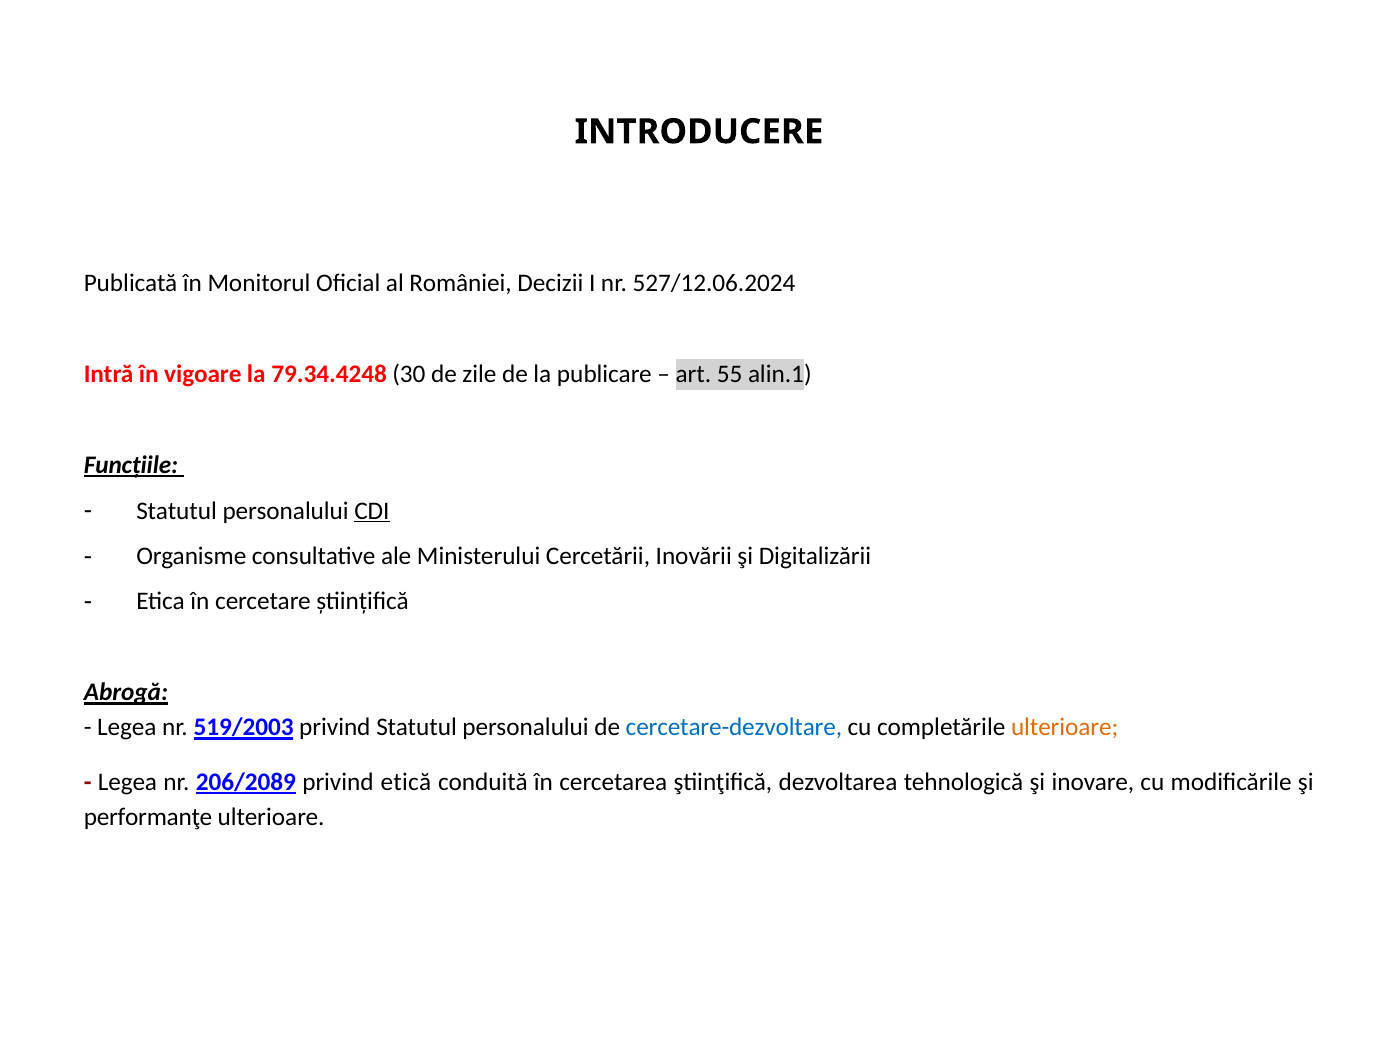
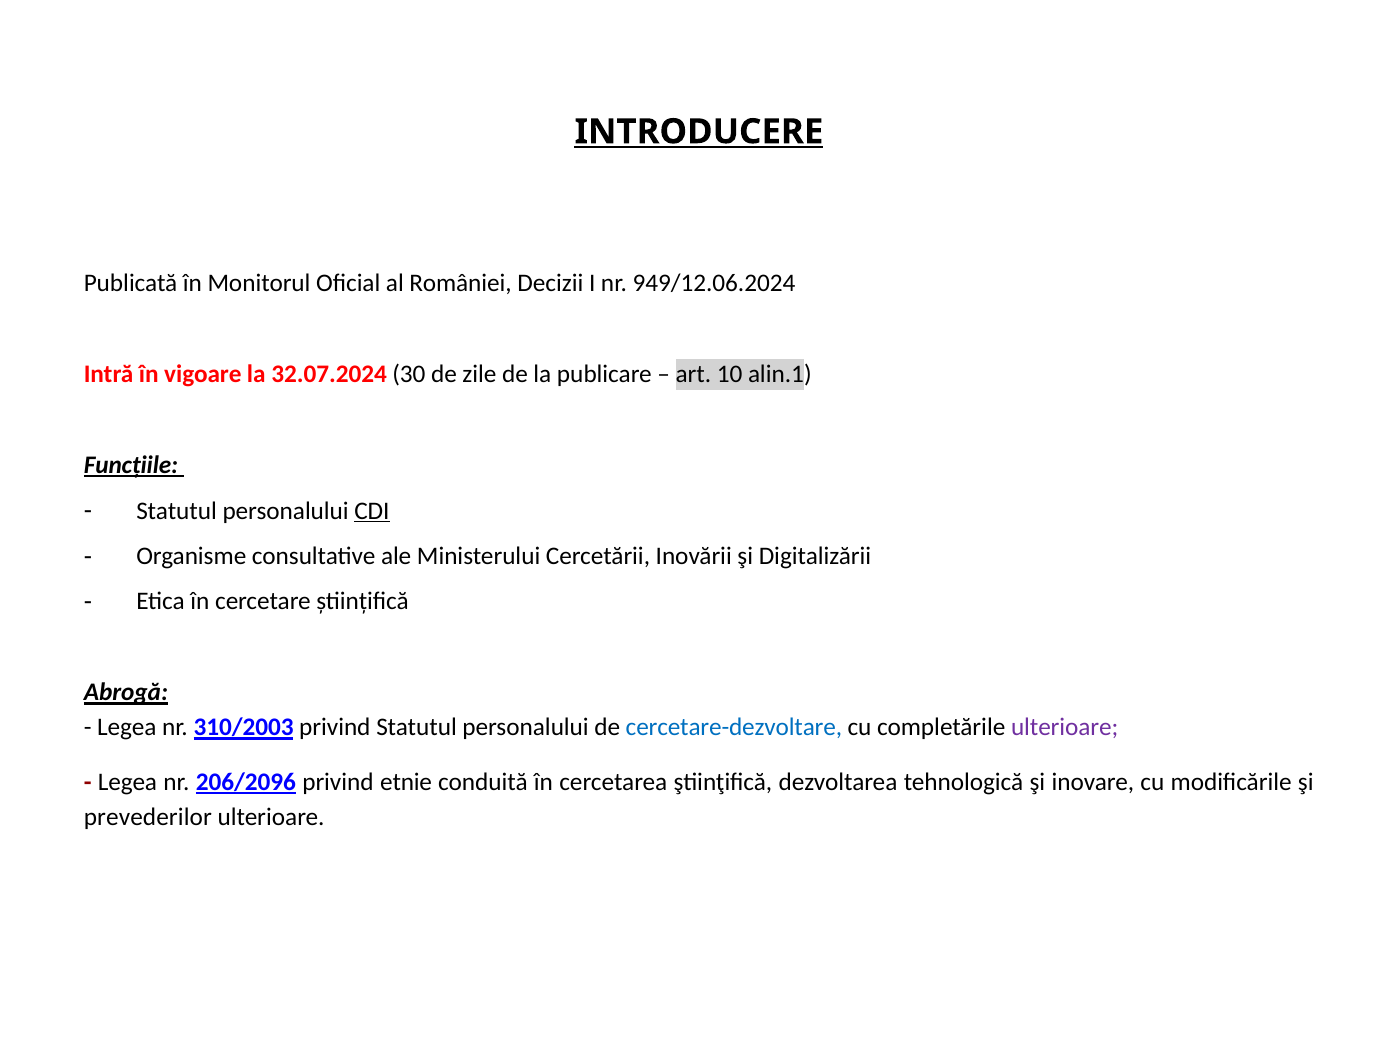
INTRODUCERE underline: none -> present (699, 132)
527/12.06.2024: 527/12.06.2024 -> 949/12.06.2024 (714, 284)
79.34.4248: 79.34.4248 -> 32.07.2024 (329, 375)
55: 55 -> 10 (730, 375)
519/2003: 519/2003 -> 310/2003 (244, 728)
ulterioare colour: orange -> purple (1065, 728)
206/2089: 206/2089 -> 206/2096 (246, 783)
etică: etică -> etnie (406, 783)
performanţe: performanţe -> prevederilor (148, 818)
